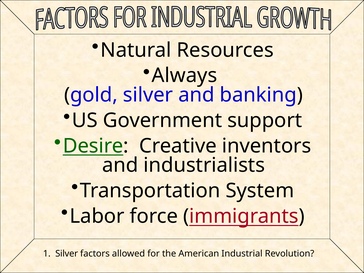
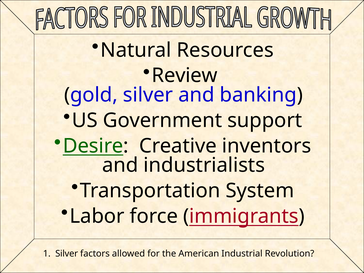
Always: Always -> Review (185, 76)
